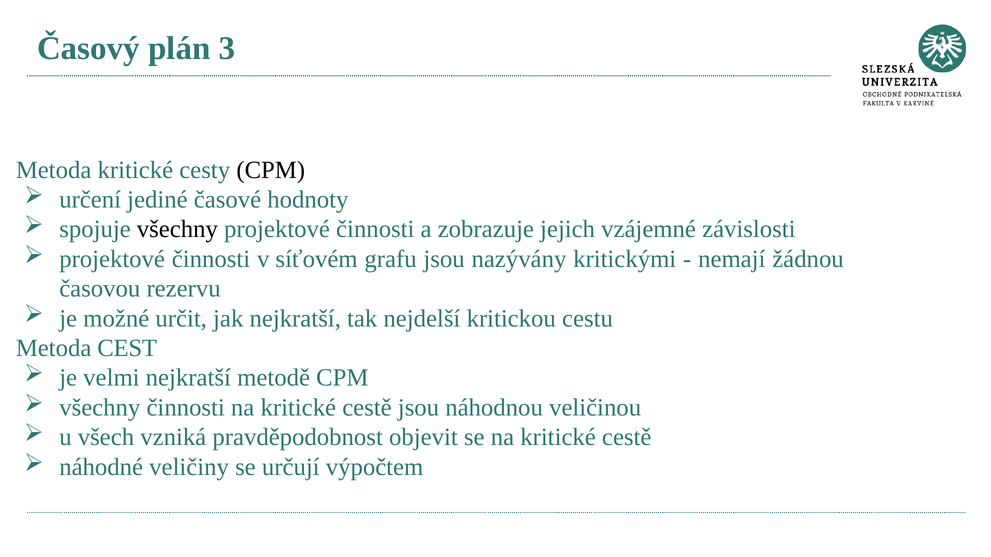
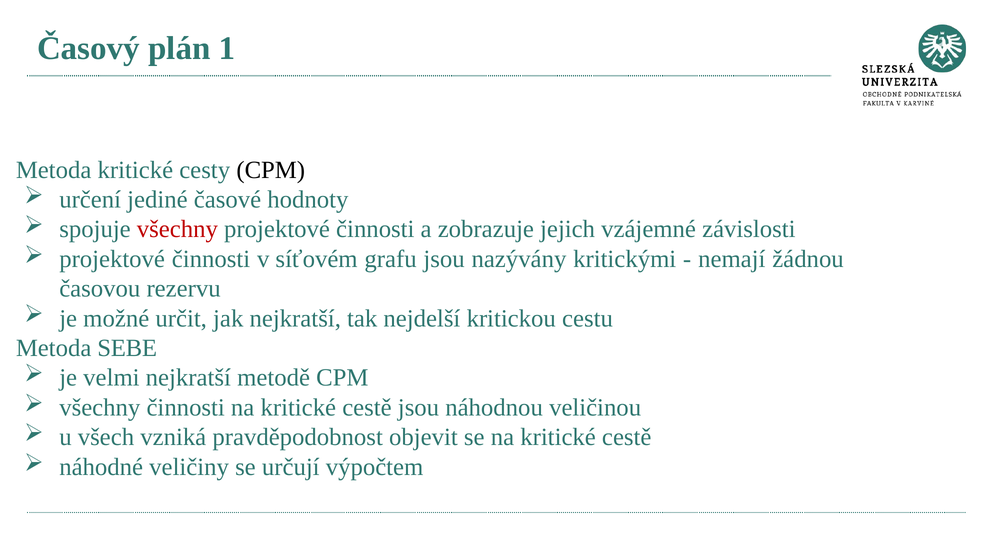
3: 3 -> 1 (227, 48)
všechny colour: black -> red (177, 229)
CEST: CEST -> SEBE (127, 348)
